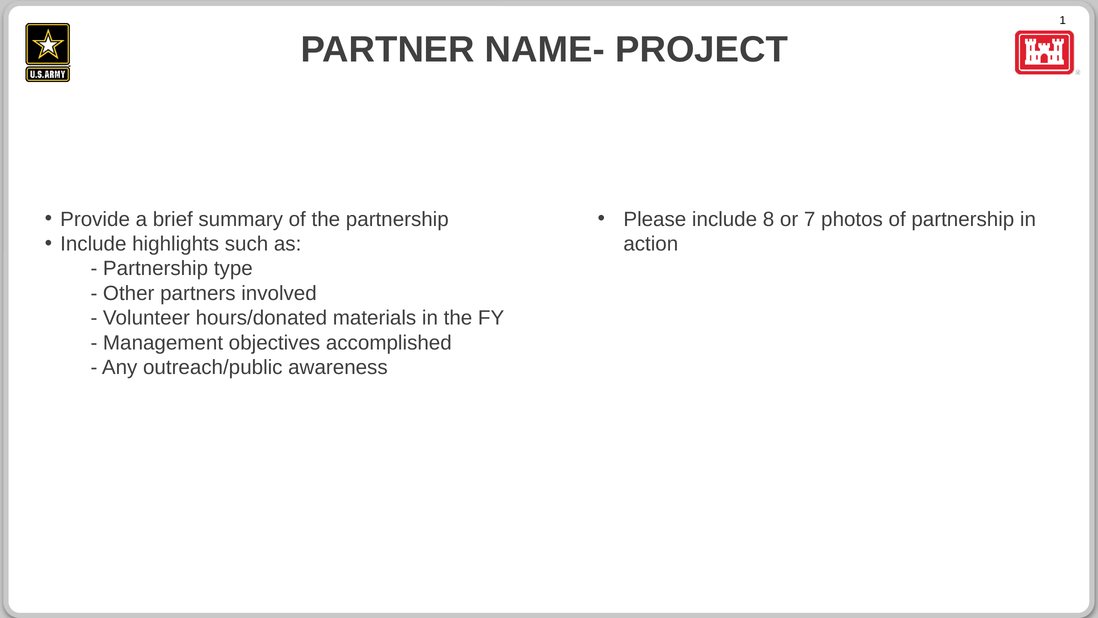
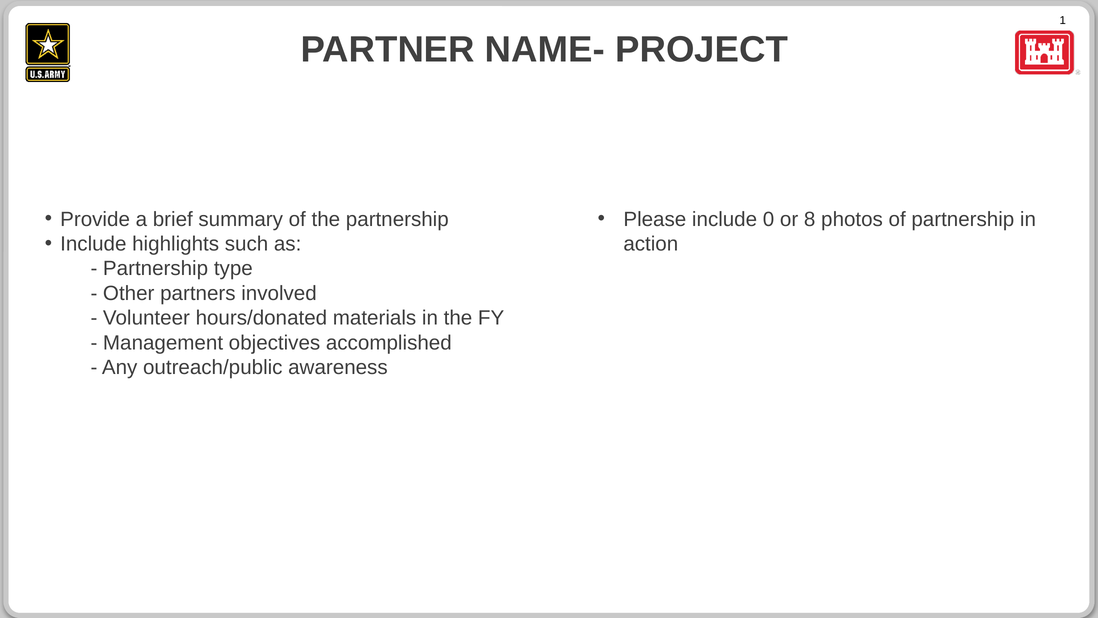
8: 8 -> 0 (769, 219)
7: 7 -> 8 (810, 219)
